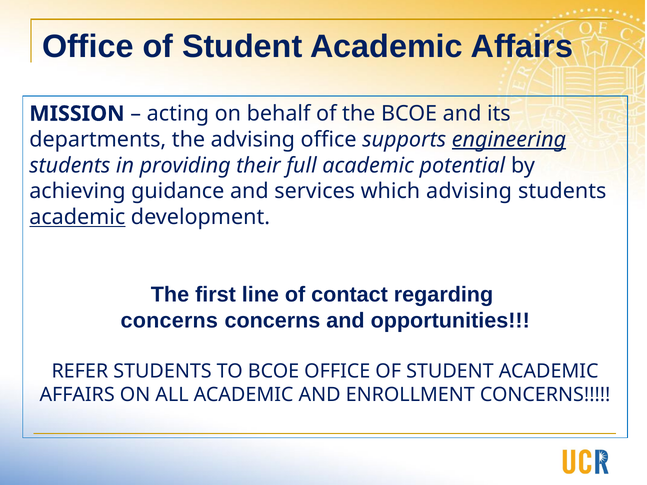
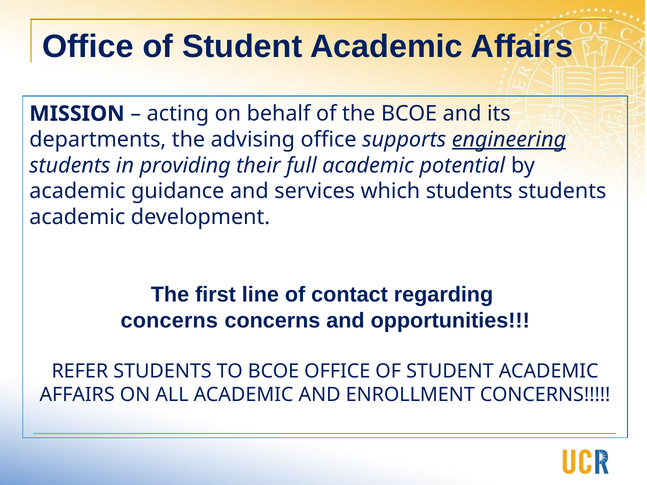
achieving: achieving -> academic (77, 191)
which advising: advising -> students (469, 191)
academic underline: present -> none (77, 217)
